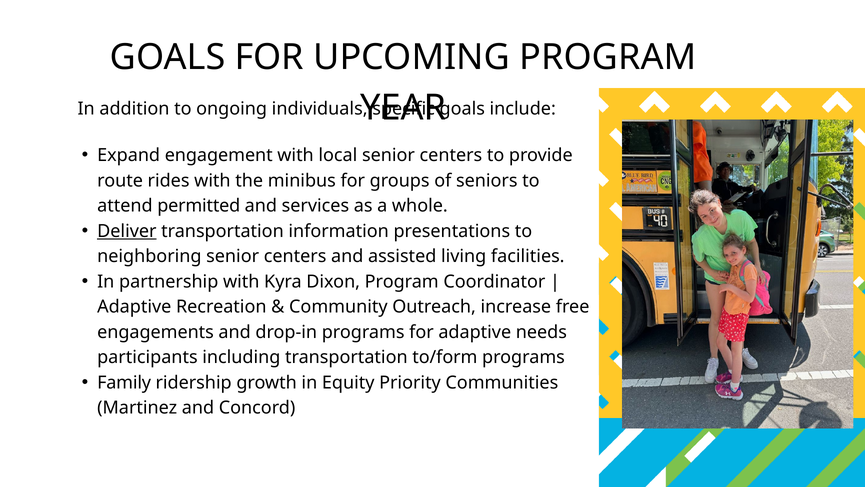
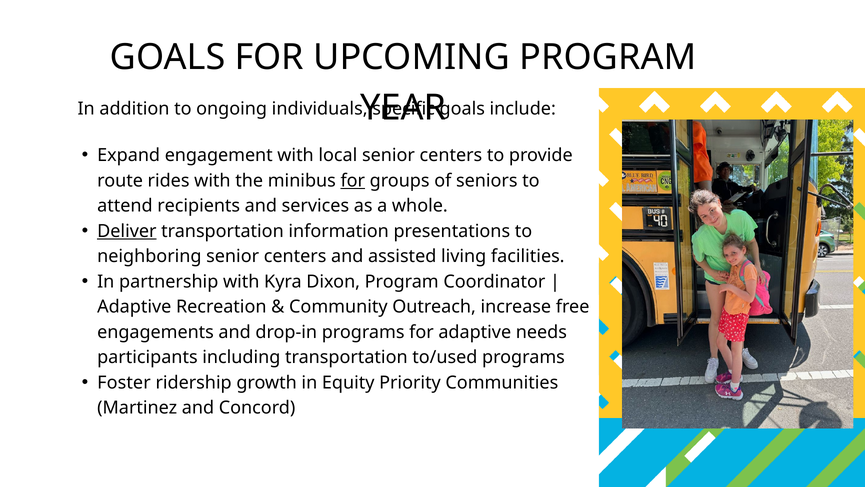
for underline: none -> present (353, 181)
permitted: permitted -> recipients (199, 206)
to/form: to/form -> to/used (445, 357)
Family: Family -> Foster (124, 382)
